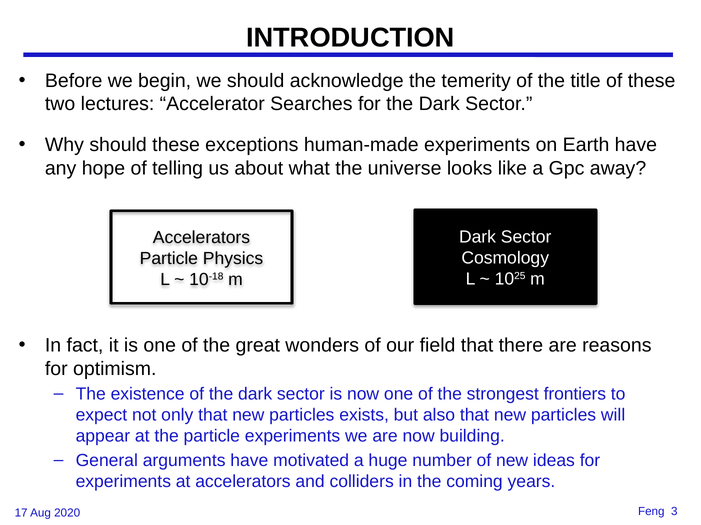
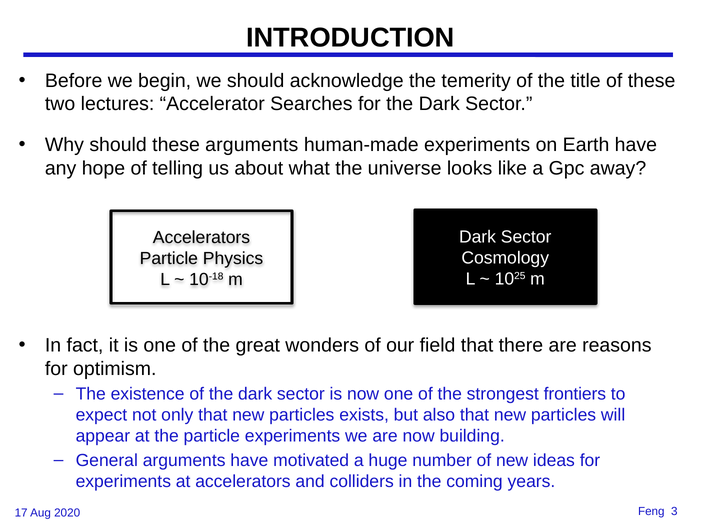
these exceptions: exceptions -> arguments (252, 145)
